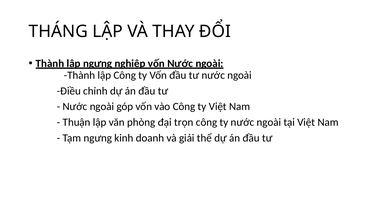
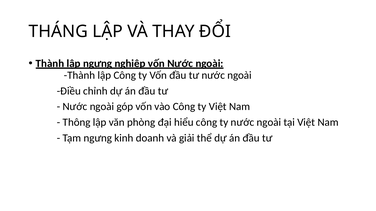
Thuận: Thuận -> Thông (77, 123)
trọn: trọn -> hiểu (184, 123)
